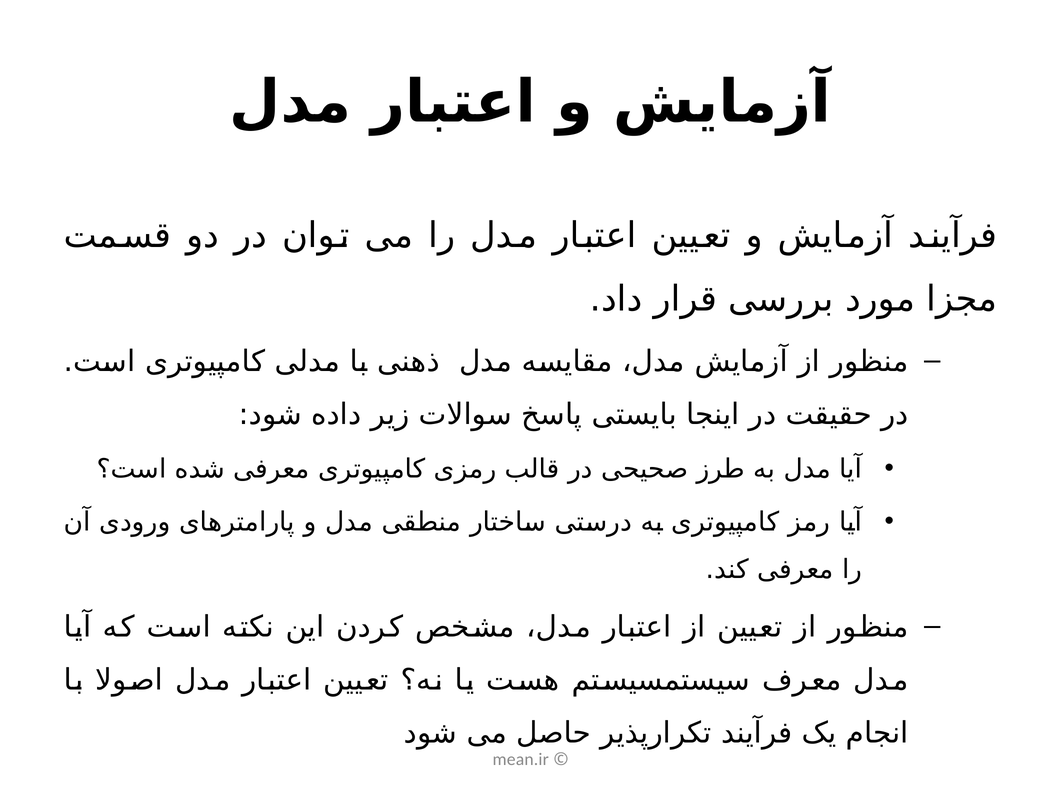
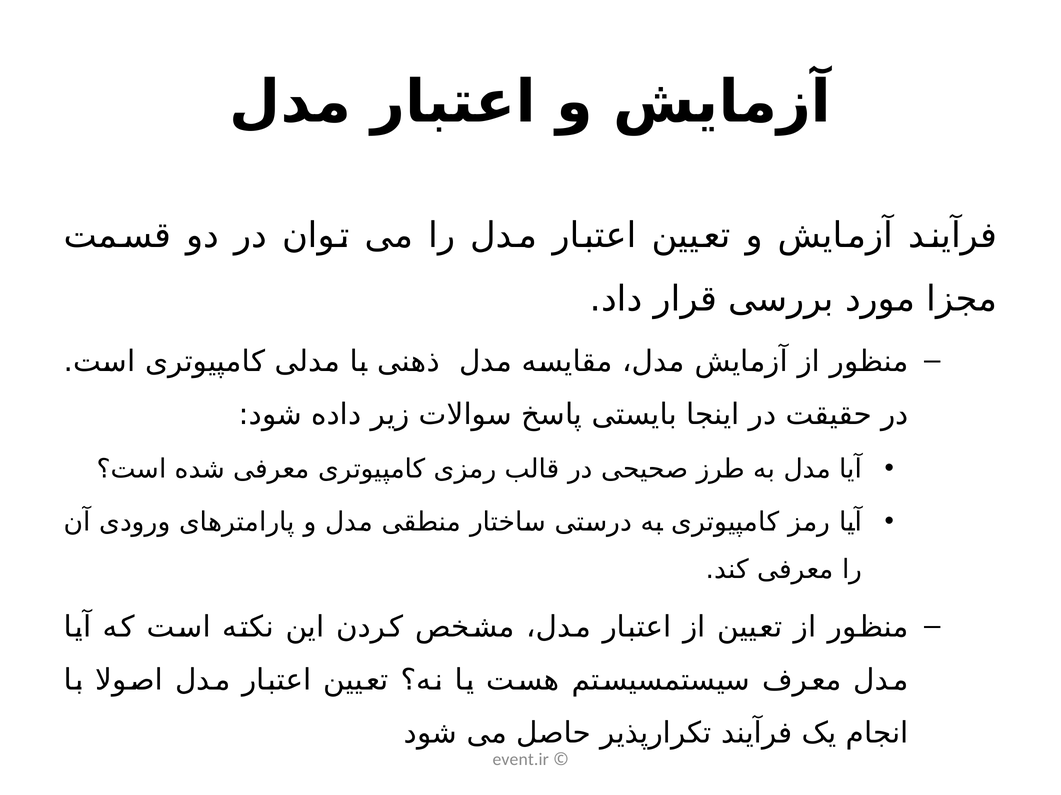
mean.ir: mean.ir -> event.ir (521, 760)
